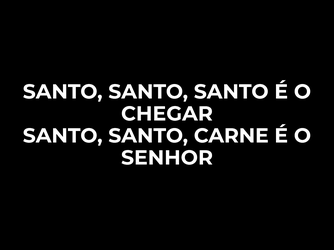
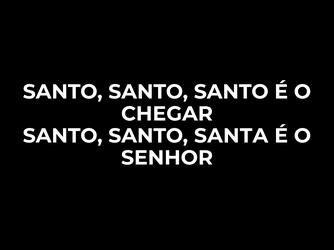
CARNE: CARNE -> SANTA (231, 136)
